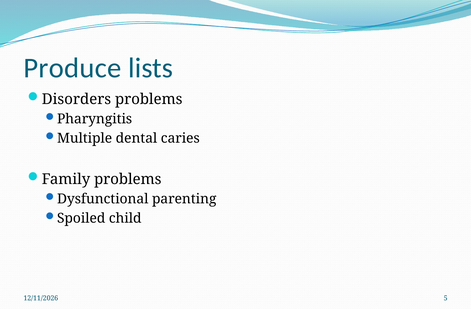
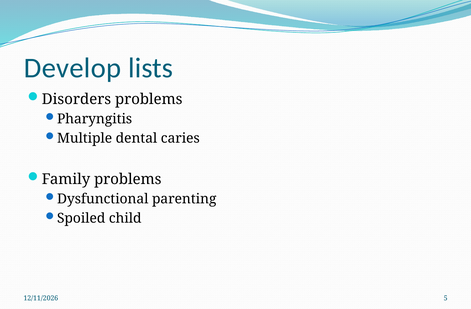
Produce: Produce -> Develop (72, 68)
